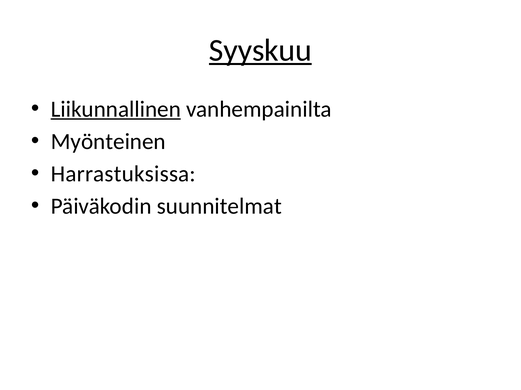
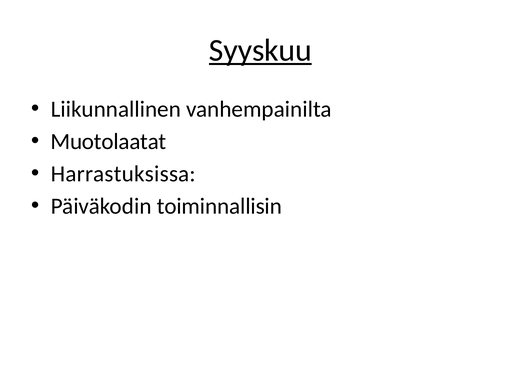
Liikunnallinen underline: present -> none (116, 109)
Myönteinen: Myönteinen -> Muotolaatat (108, 142)
suunnitelmat: suunnitelmat -> toiminnallisin (219, 207)
